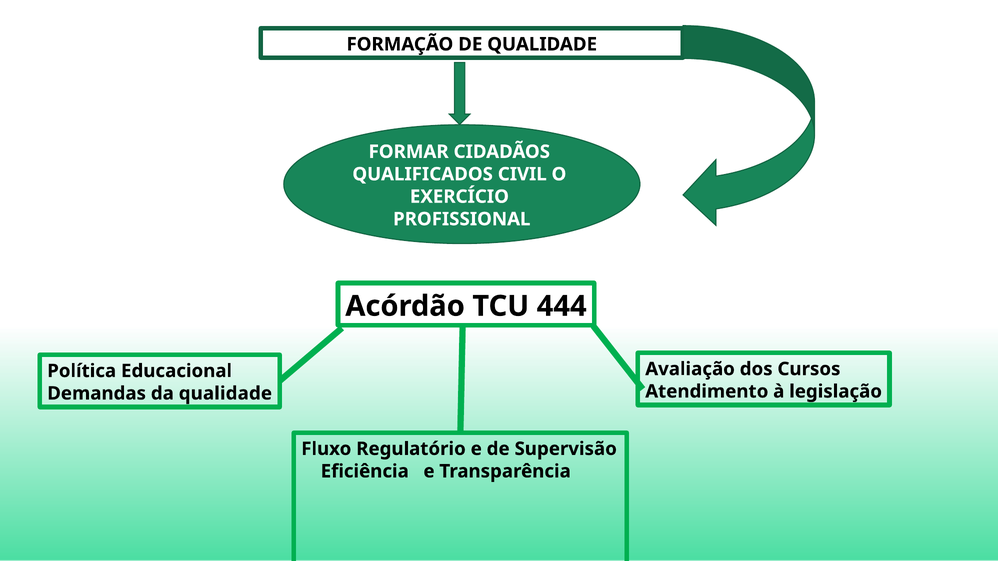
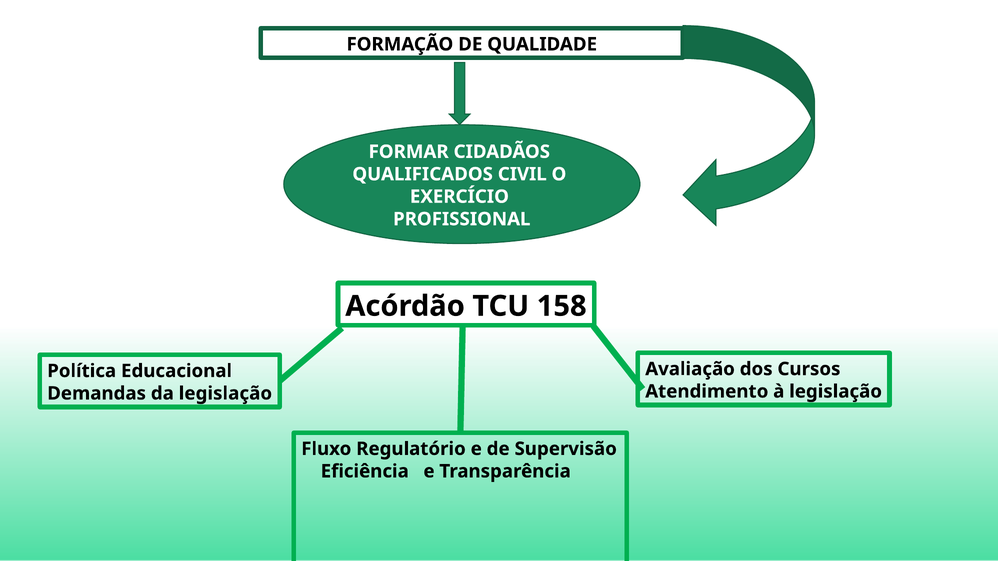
444: 444 -> 158 (562, 306)
da qualidade: qualidade -> legislação (225, 394)
